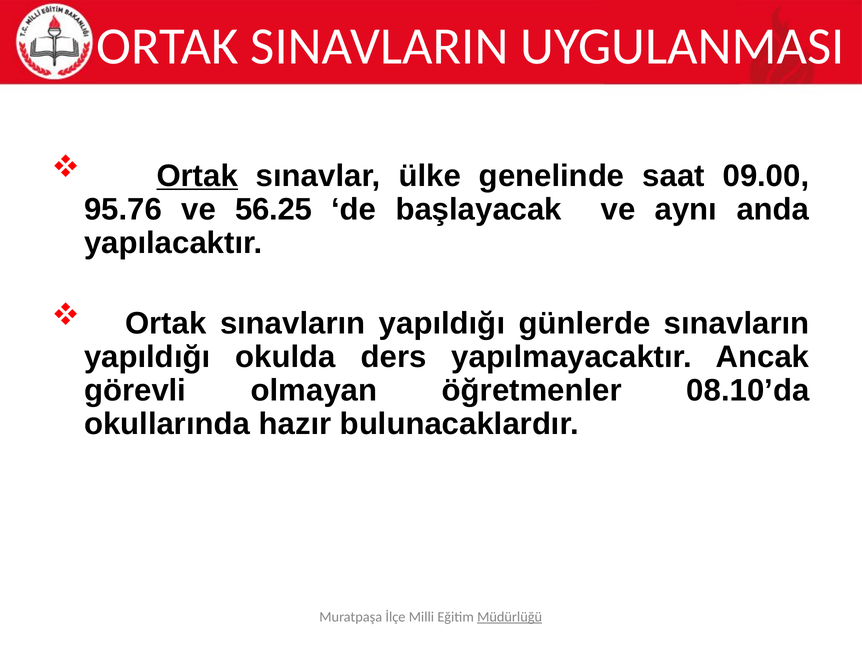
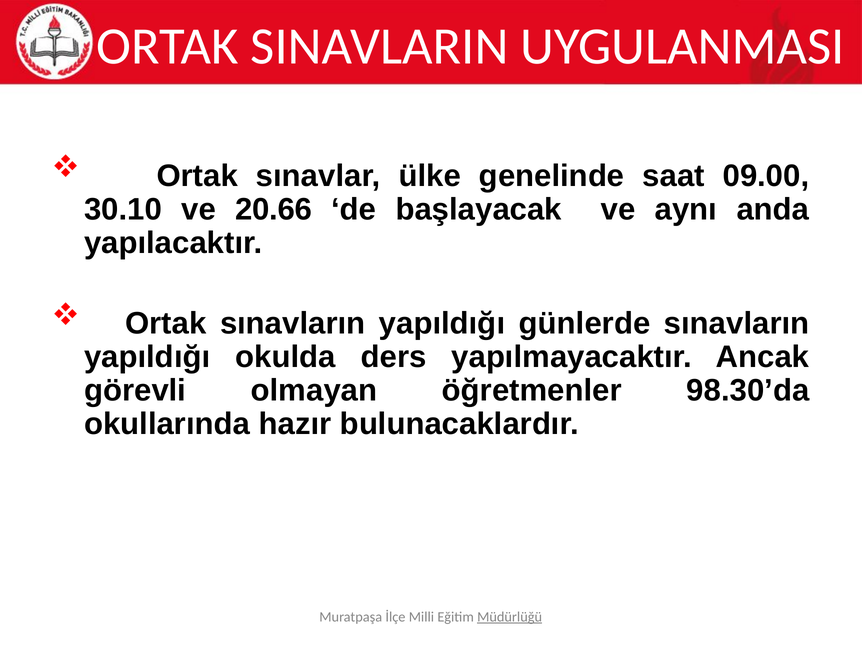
Ortak underline: present -> none (197, 176)
95.76: 95.76 -> 30.10 (123, 210)
56.25: 56.25 -> 20.66 (274, 210)
08.10’da: 08.10’da -> 98.30’da (748, 391)
